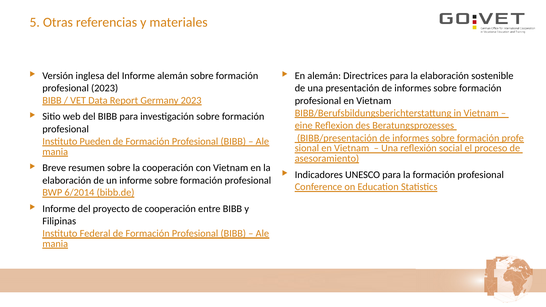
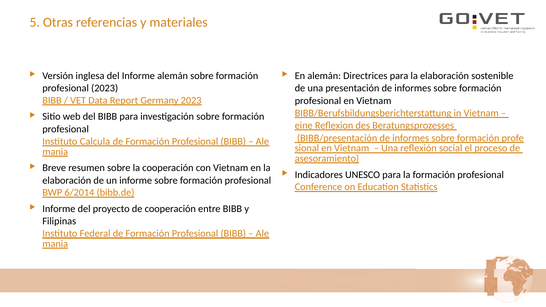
Pueden: Pueden -> Calcula (95, 141)
